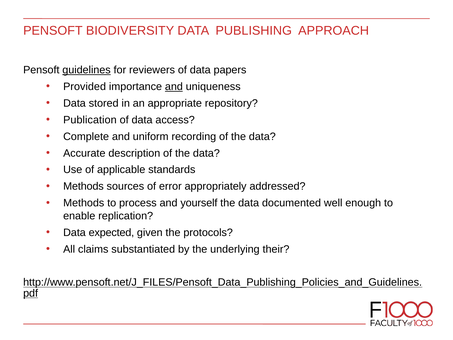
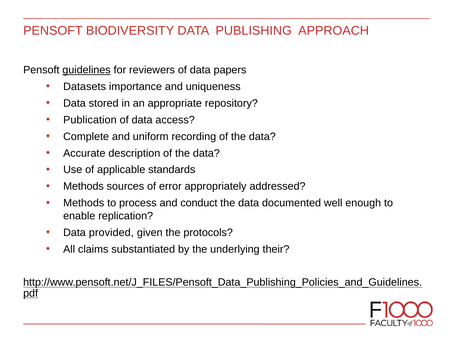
Provided: Provided -> Datasets (85, 87)
and underline: present -> none (174, 87)
yourself: yourself -> conduct (199, 203)
expected: expected -> provided (111, 232)
